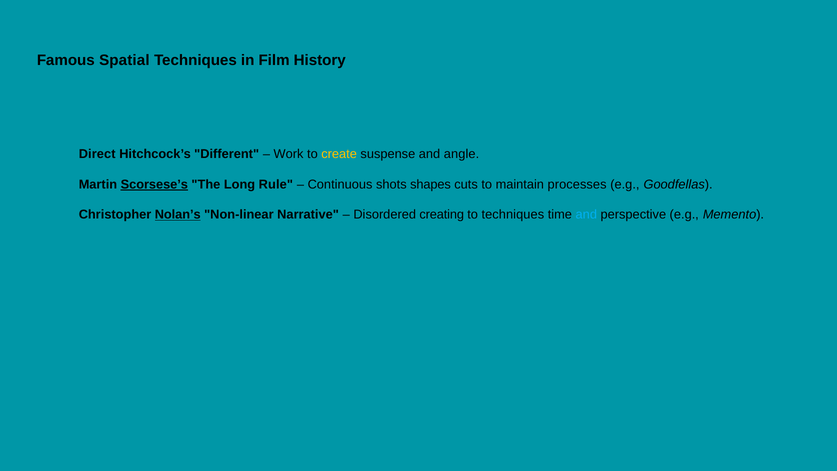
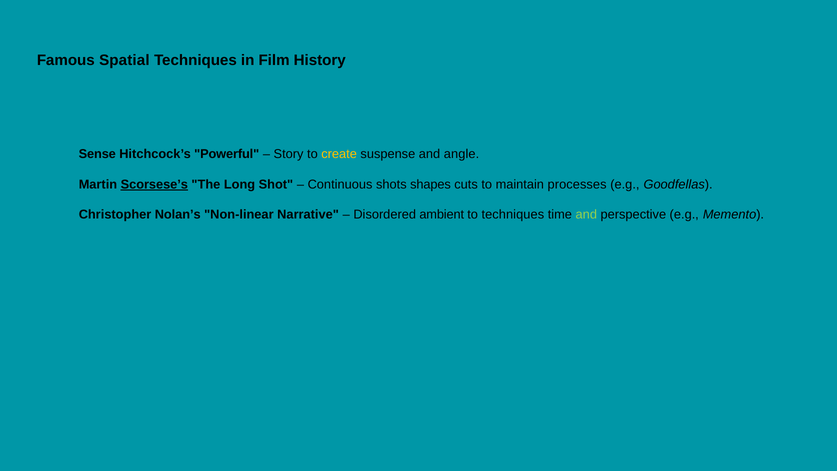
Direct: Direct -> Sense (97, 154)
Different: Different -> Powerful (227, 154)
Work: Work -> Story (289, 154)
Rule: Rule -> Shot (276, 184)
Nolan’s underline: present -> none (178, 215)
creating: creating -> ambient (442, 215)
and colour: light blue -> light green (586, 215)
